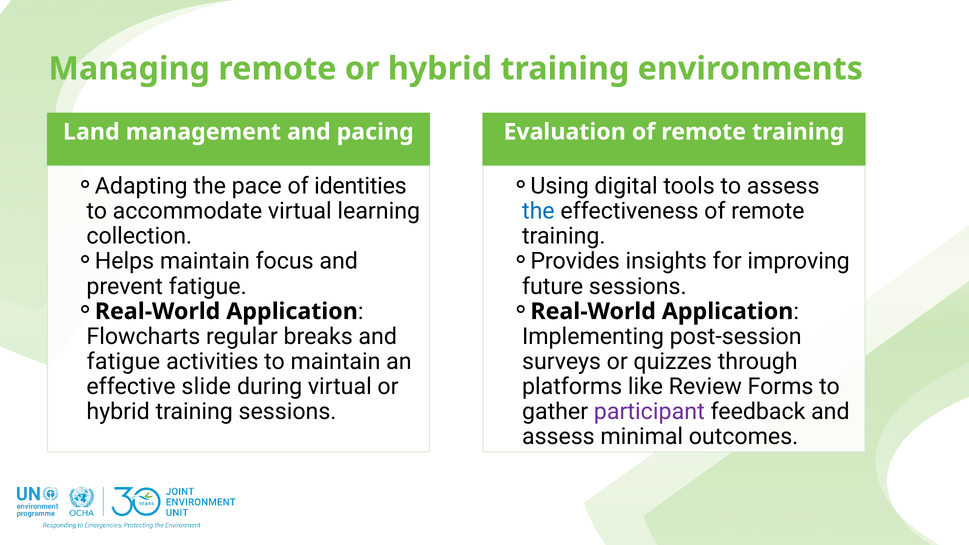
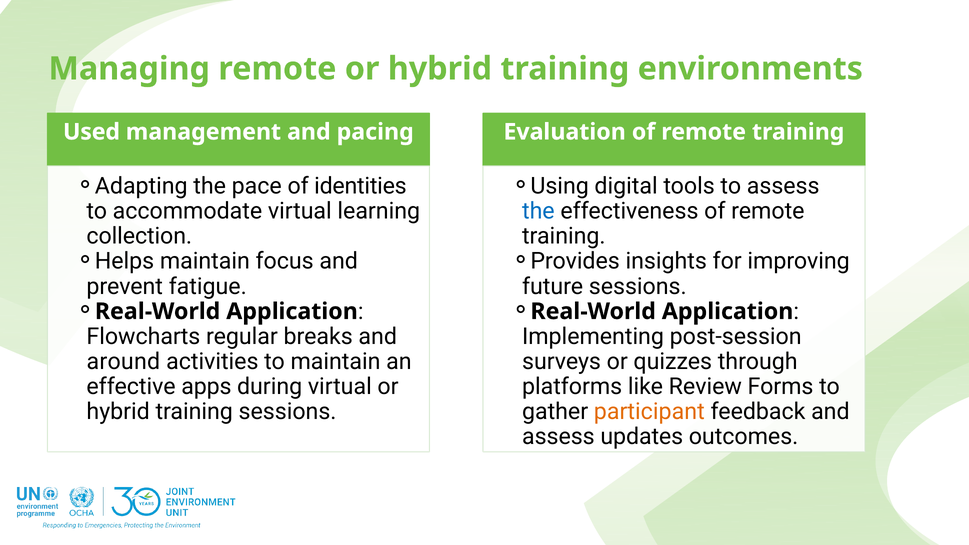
Land: Land -> Used (91, 132)
fatigue: fatigue -> around (123, 362)
slide: slide -> apps (206, 387)
participant colour: purple -> orange (649, 412)
minimal: minimal -> updates (642, 437)
